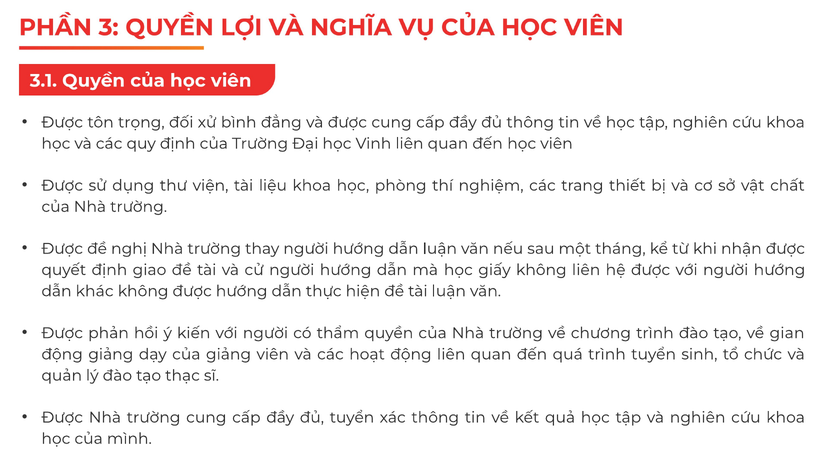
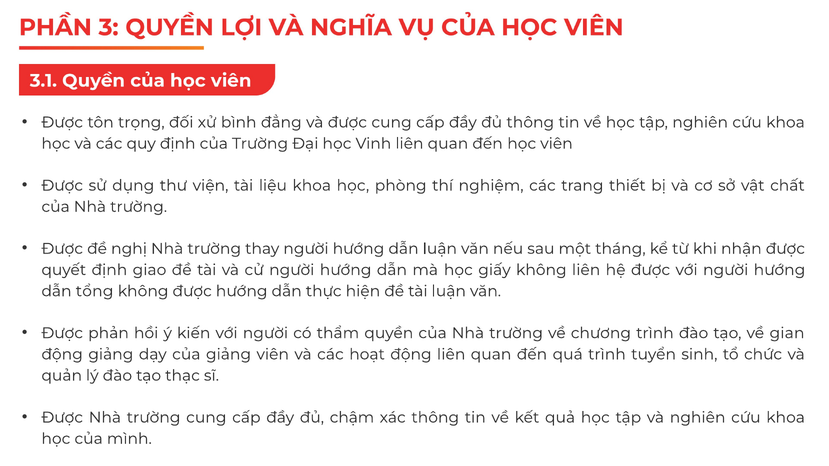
khác: khác -> tổng (95, 291)
đủ tuyển: tuyển -> chậm (352, 418)
